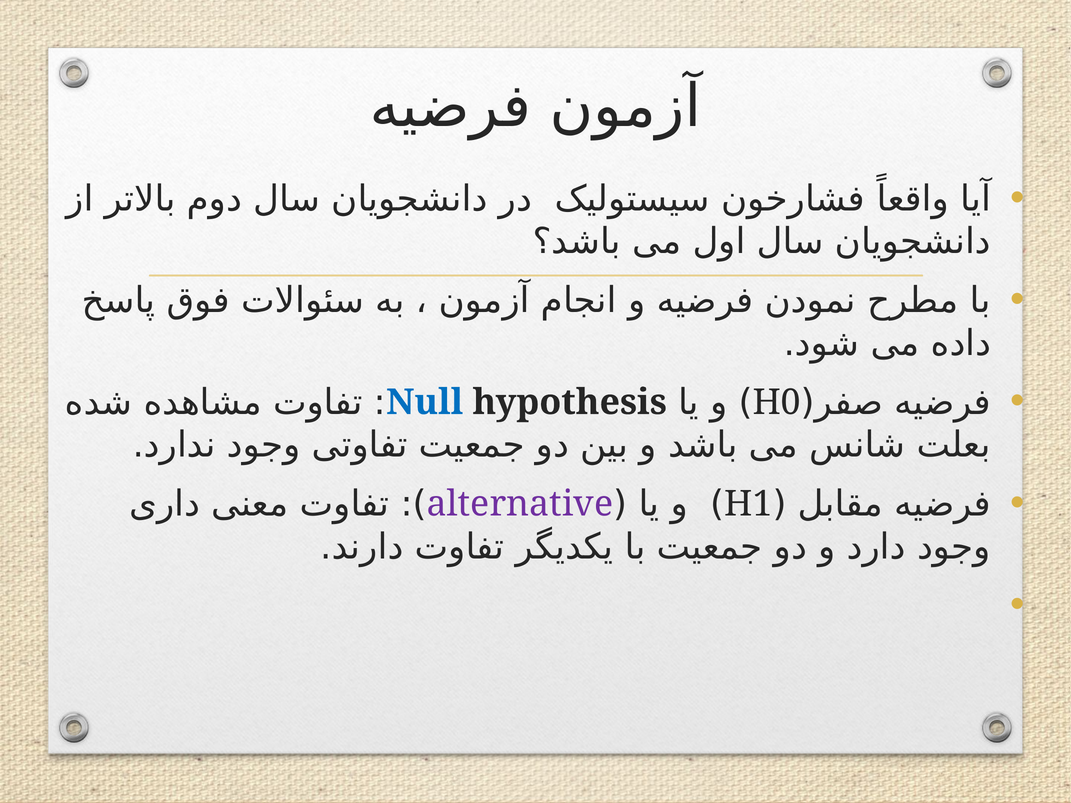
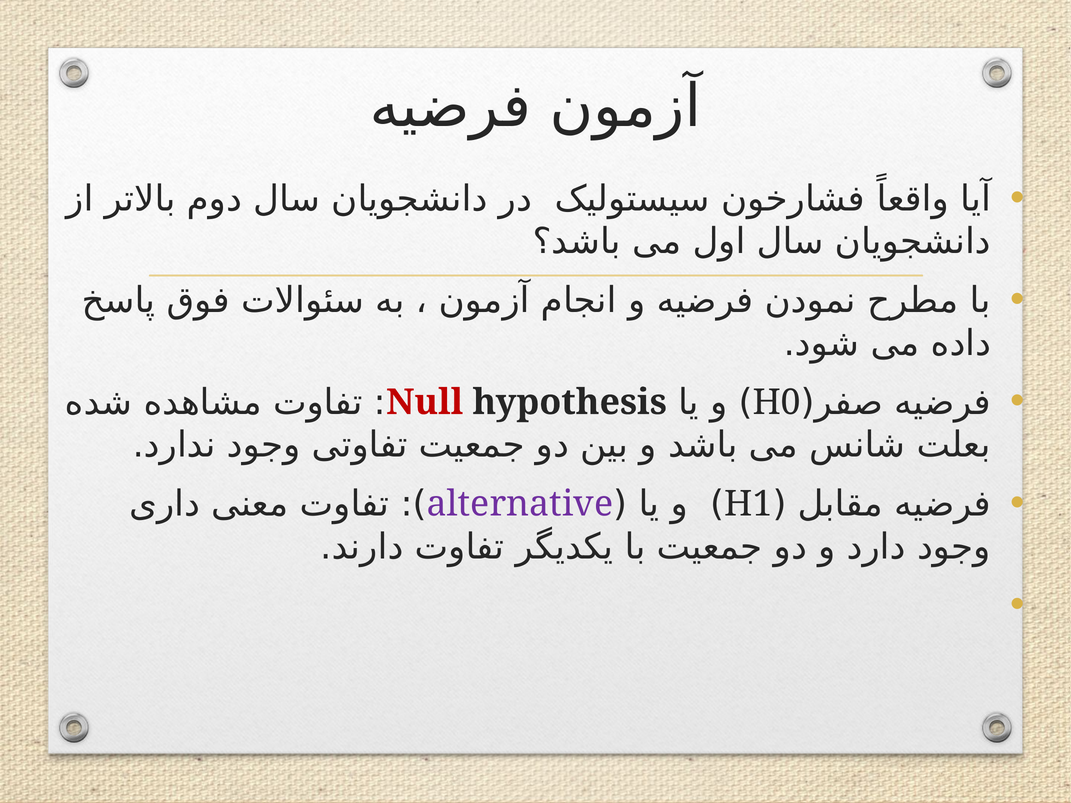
Null colour: blue -> red (425, 402)
